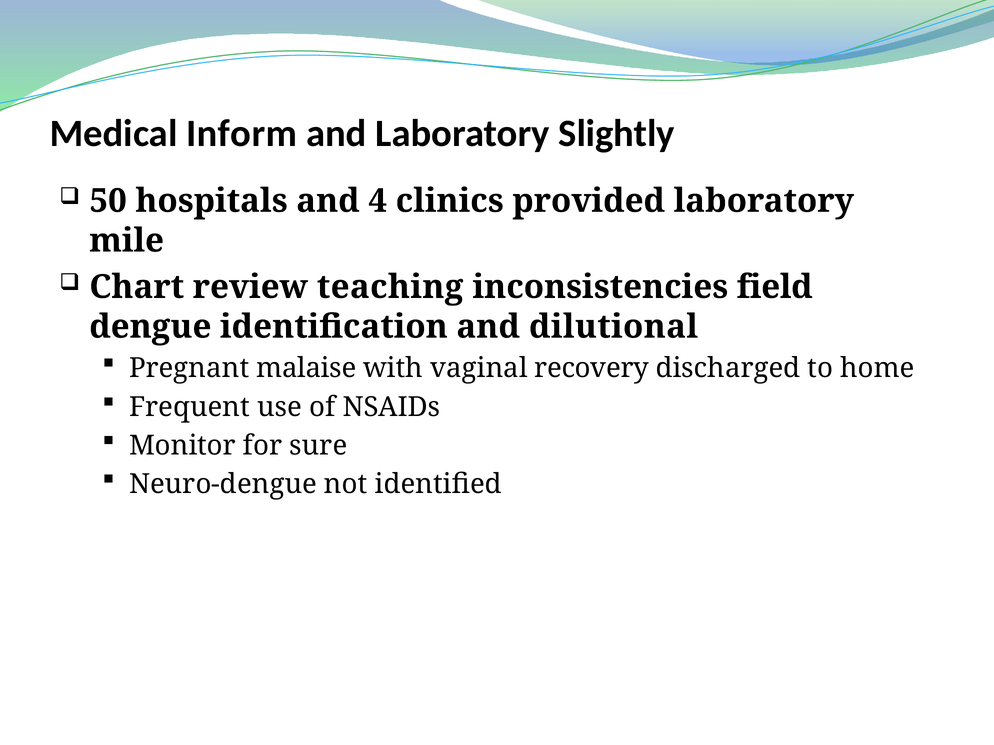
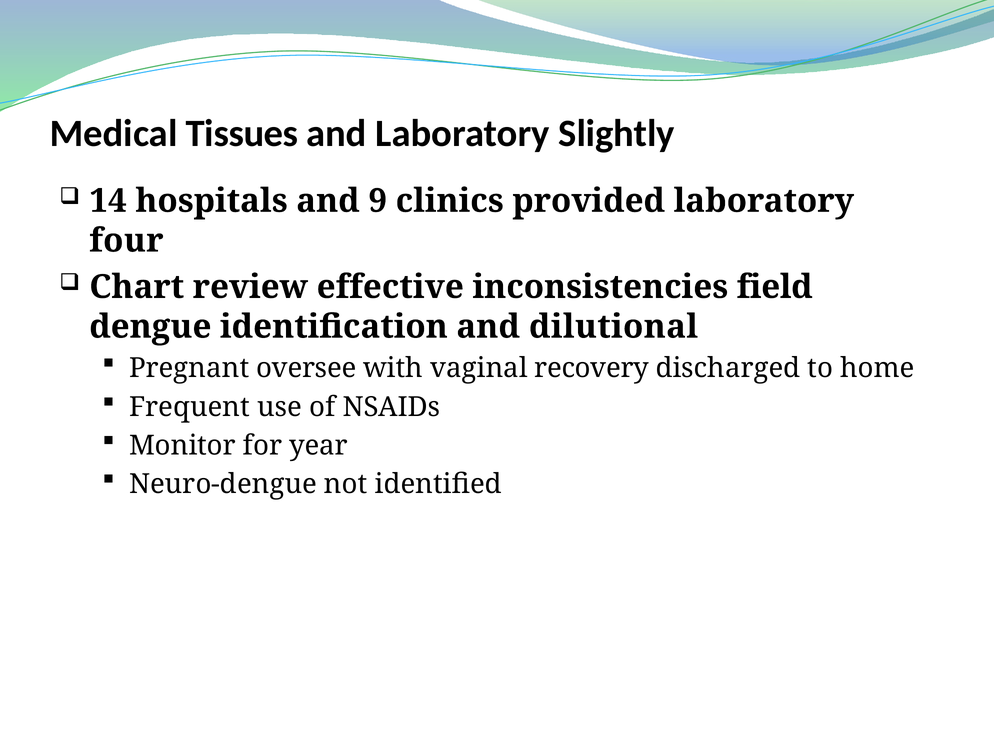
Inform: Inform -> Tissues (242, 134)
50: 50 -> 14 (108, 201)
4: 4 -> 9 (378, 201)
mile: mile -> four (126, 241)
teaching: teaching -> effective (390, 287)
malaise: malaise -> oversee (306, 369)
sure: sure -> year (318, 446)
